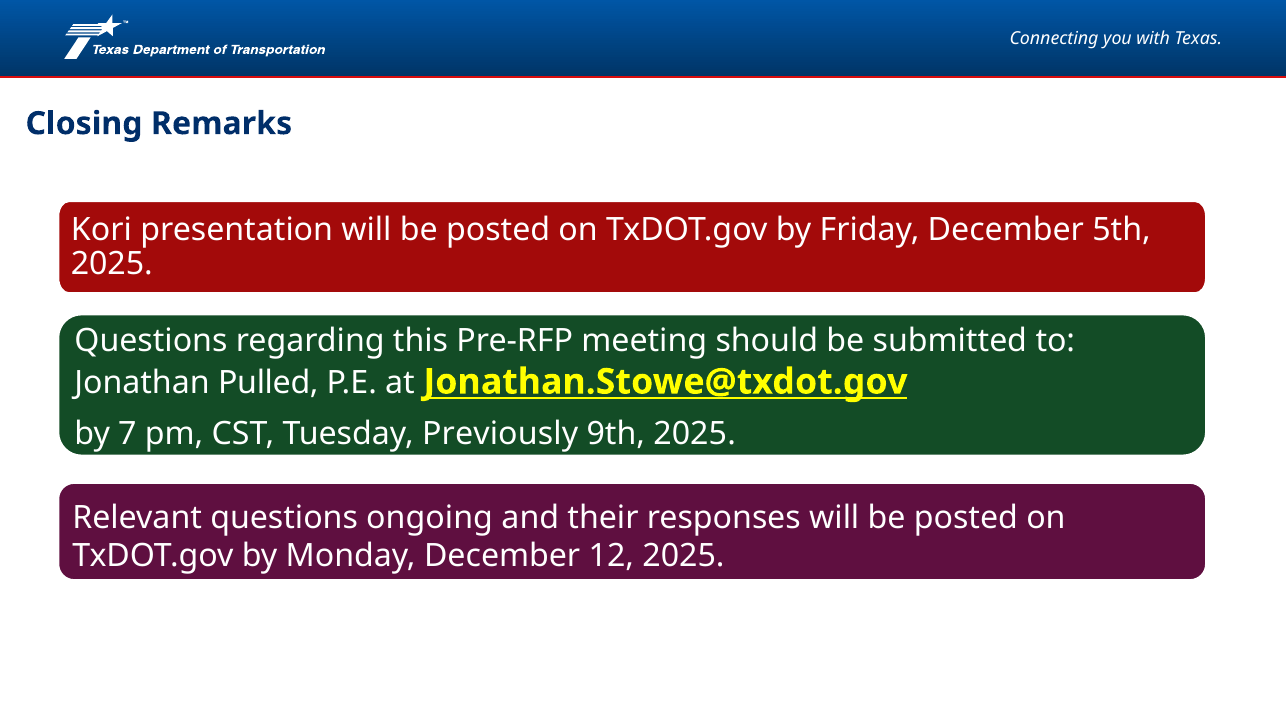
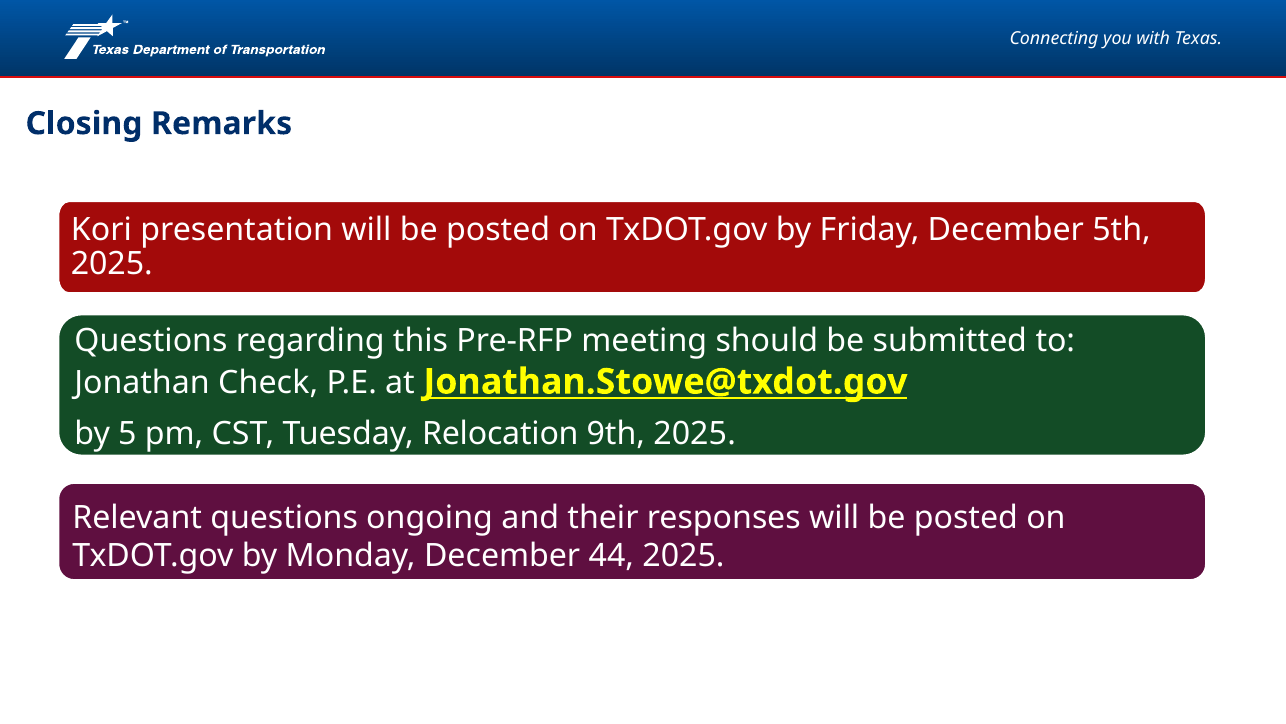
Pulled: Pulled -> Check (268, 383)
7: 7 -> 5 (127, 434)
Previously: Previously -> Relocation (500, 434)
12: 12 -> 44 (611, 556)
